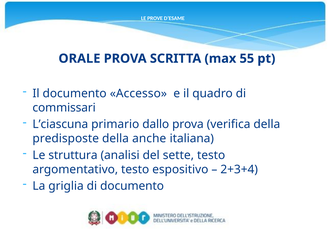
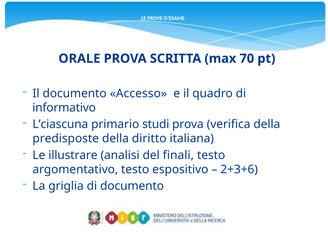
55: 55 -> 70 (247, 59)
commissari: commissari -> informativo (64, 108)
dallo: dallo -> studi (156, 124)
anche: anche -> diritto (149, 139)
struttura: struttura -> illustrare (73, 155)
sette: sette -> finali (178, 155)
2+3+4: 2+3+4 -> 2+3+6 (239, 169)
